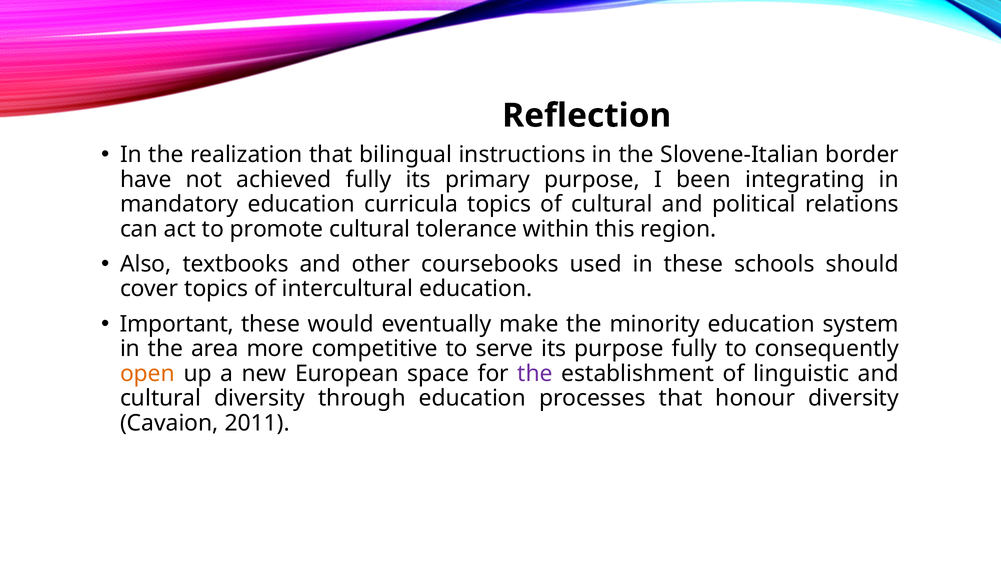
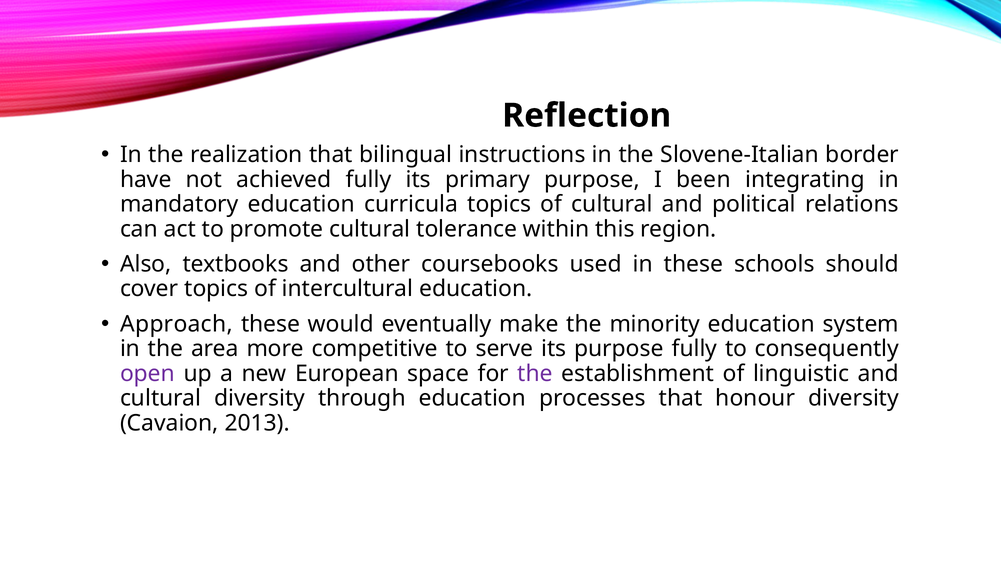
Important: Important -> Approach (177, 324)
open colour: orange -> purple (147, 374)
2011: 2011 -> 2013 (257, 423)
